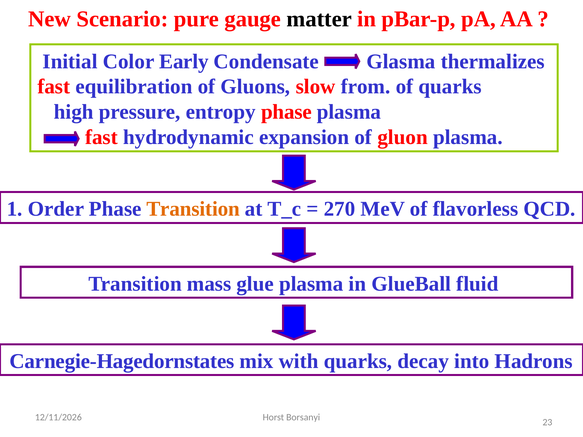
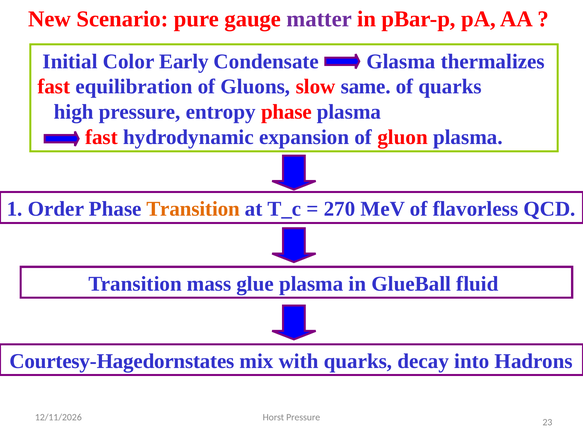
matter colour: black -> purple (319, 19)
from: from -> same (366, 87)
Carnegie-Hagedornstates: Carnegie-Hagedornstates -> Courtesy-Hagedornstates (122, 361)
Horst Borsanyi: Borsanyi -> Pressure (303, 418)
